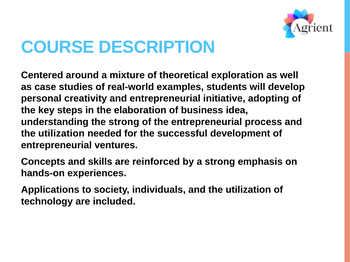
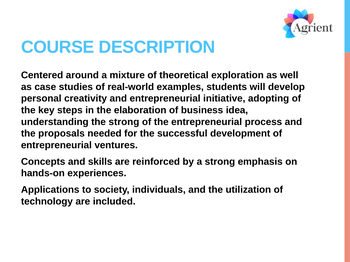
utilization: utilization -> proposals (62, 134)
